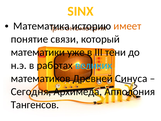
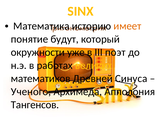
связи: связи -> будут (65, 39)
математики: математики -> окружности (38, 52)
тени: тени -> поэт (115, 52)
великих colour: light blue -> yellow (94, 65)
Сегодня: Сегодня -> Ученого (31, 91)
